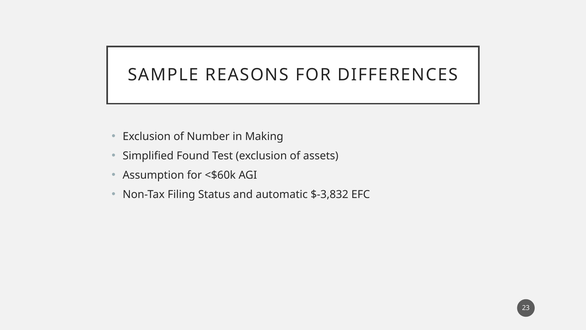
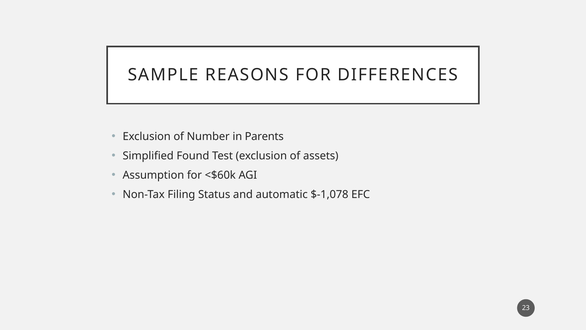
Making: Making -> Parents (264, 136)
$-3,832: $-3,832 -> $-1,078 (330, 194)
